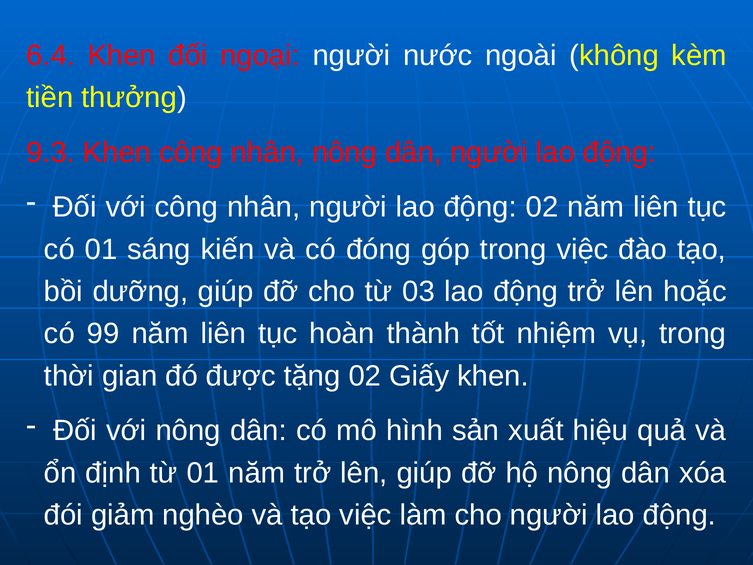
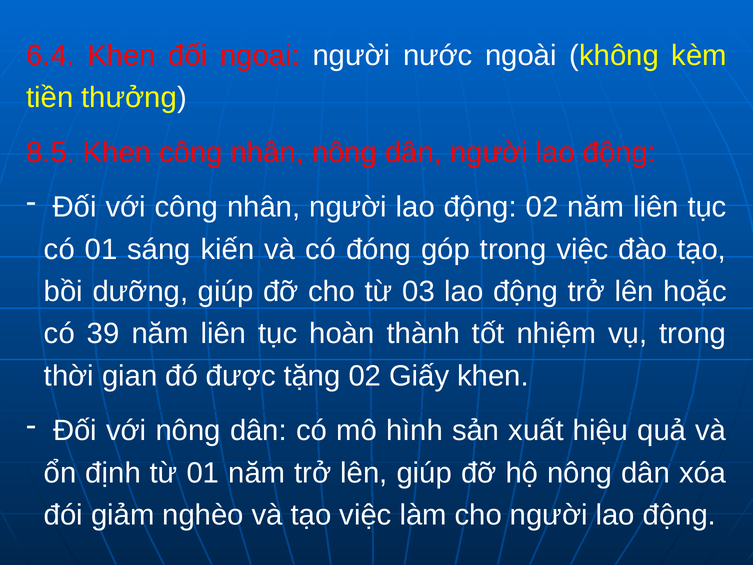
9.3: 9.3 -> 8.5 (51, 152)
99: 99 -> 39 (103, 334)
